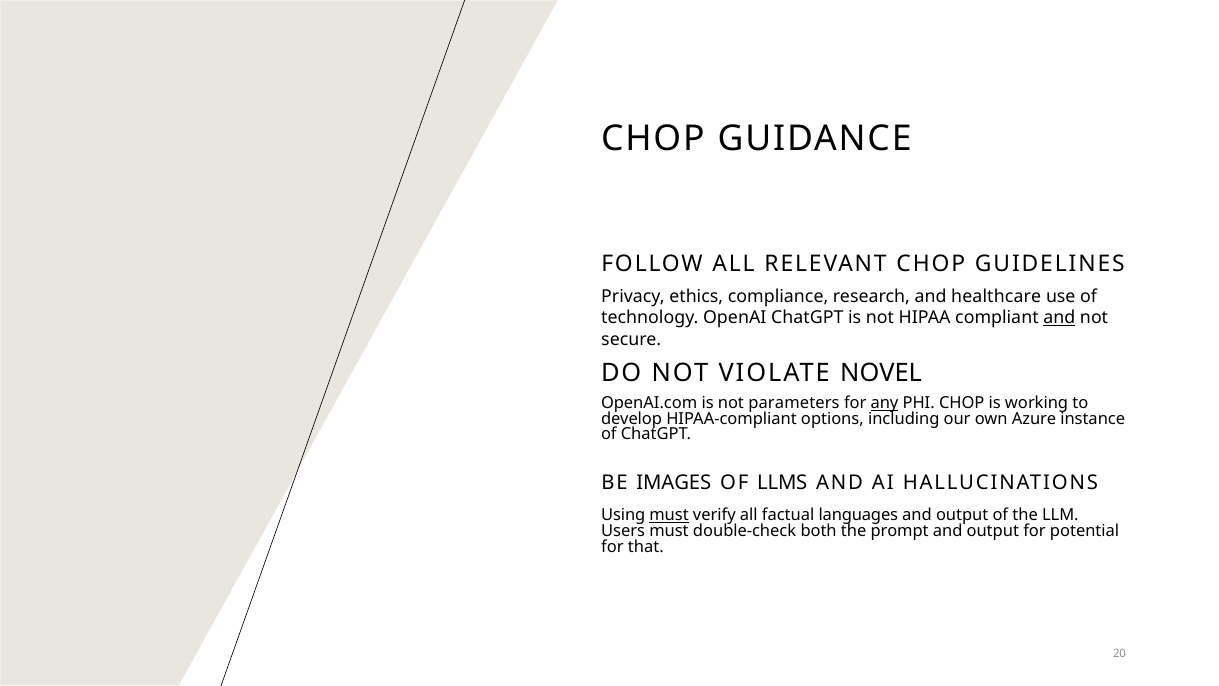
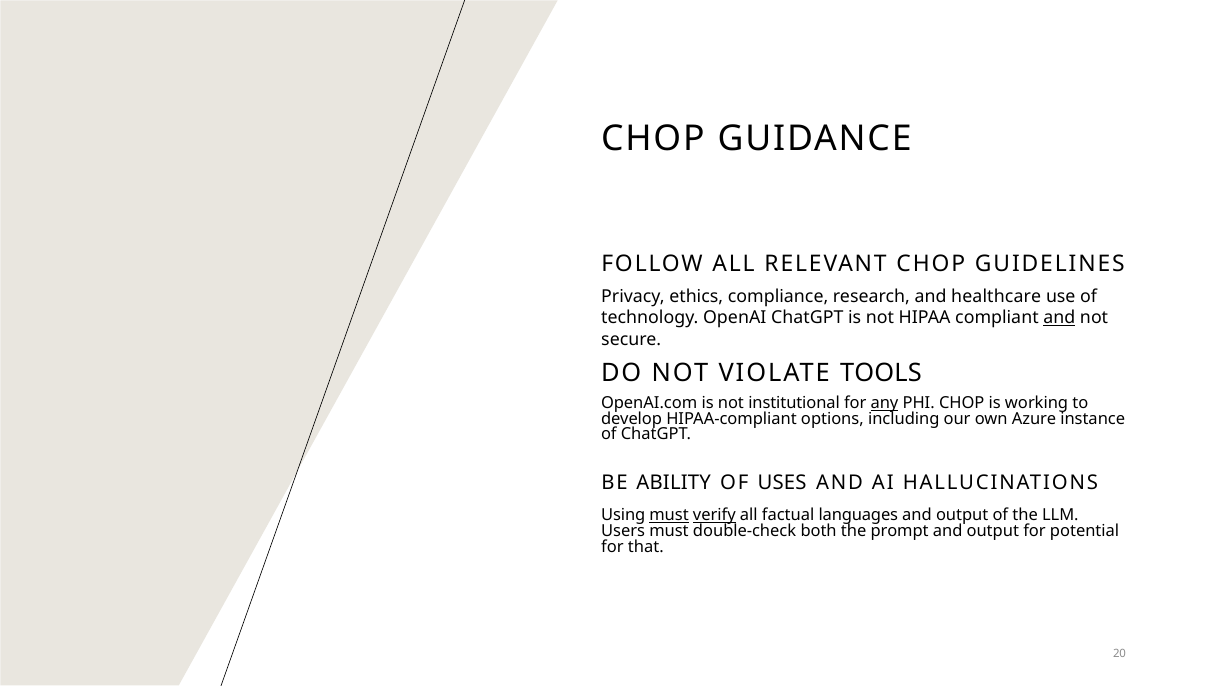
NOVEL: NOVEL -> TOOLS (881, 373)
parameters: parameters -> institutional (794, 403)
IMAGES: IMAGES -> ABILITY (674, 482)
LLMS: LLMS -> USES (782, 482)
verify underline: none -> present (714, 515)
